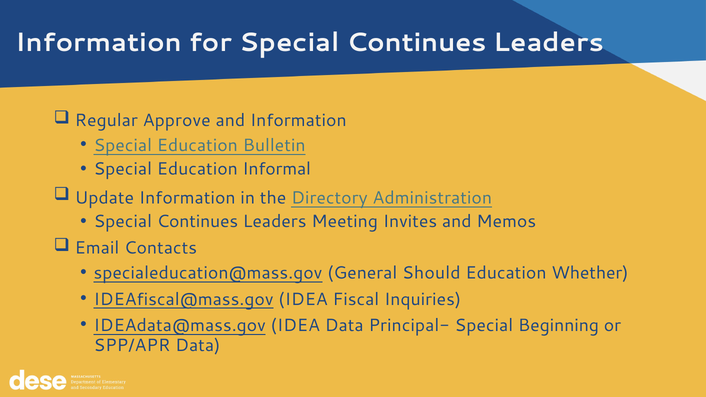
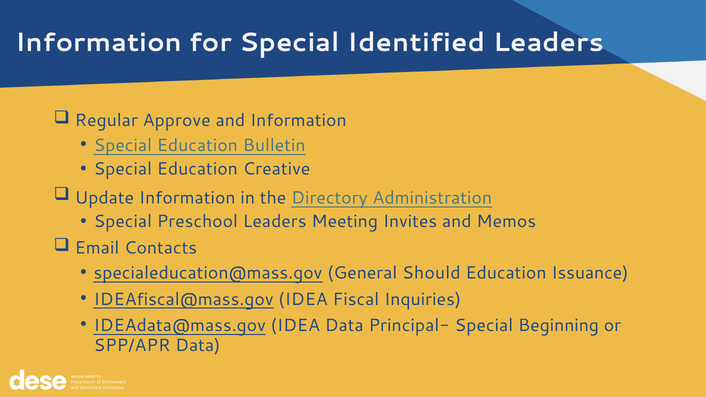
for Special Continues: Continues -> Identified (416, 43)
Informal: Informal -> Creative (277, 169)
Continues: Continues -> Preschool (197, 222)
Whether: Whether -> Issuance (590, 273)
